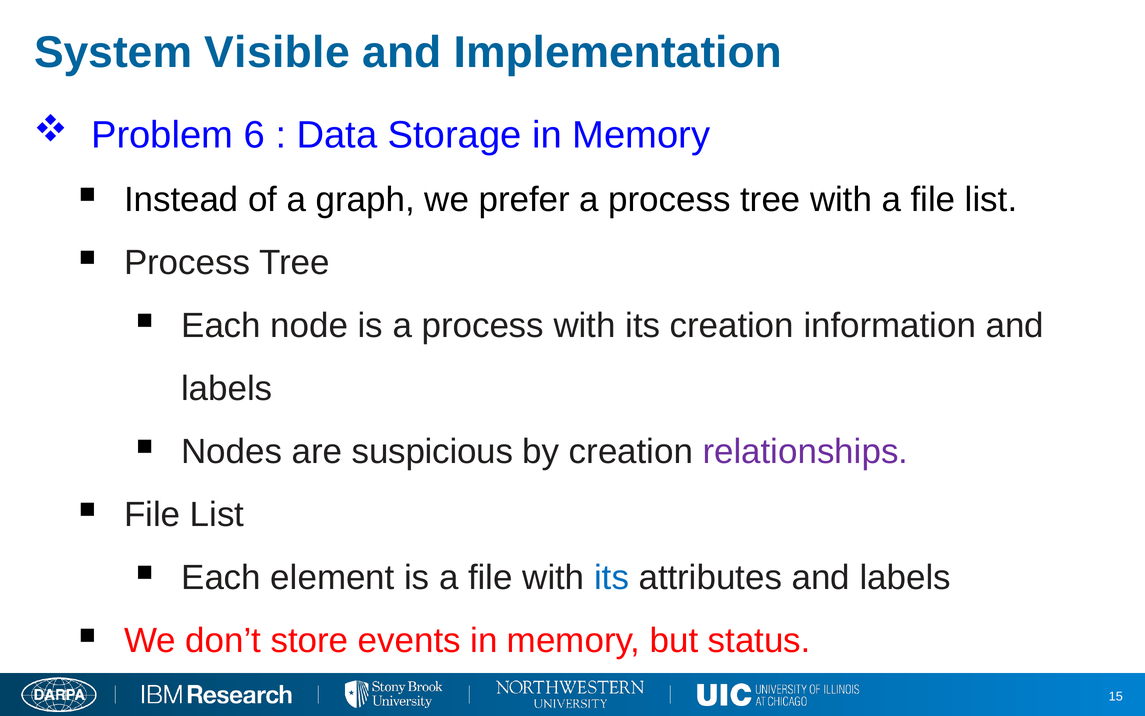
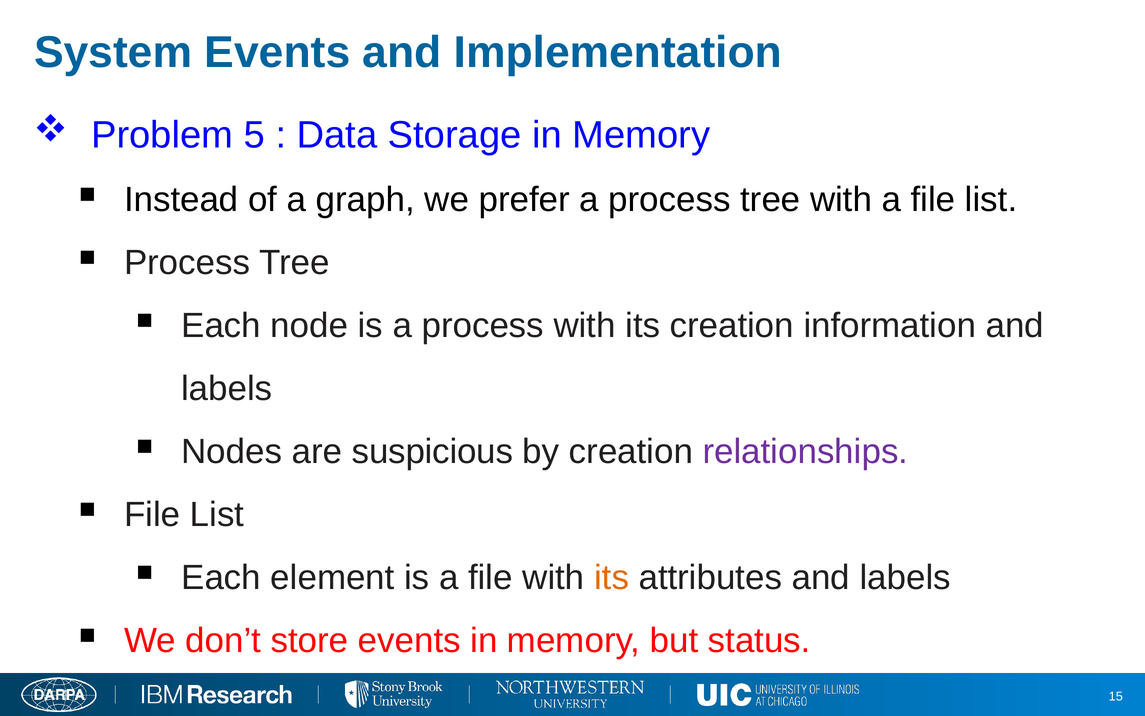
System Visible: Visible -> Events (277, 52)
6: 6 -> 5 (254, 135)
its colour: blue -> orange (612, 577)
